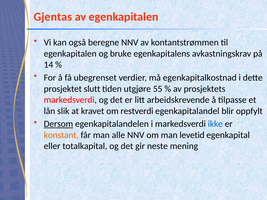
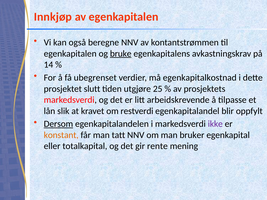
Gjentas: Gjentas -> Innkjøp (53, 17)
bruke underline: none -> present (121, 54)
55: 55 -> 25 (158, 89)
ikke colour: blue -> purple (215, 124)
alle: alle -> tatt (118, 135)
levetid: levetid -> bruker (192, 135)
neste: neste -> rente (157, 146)
